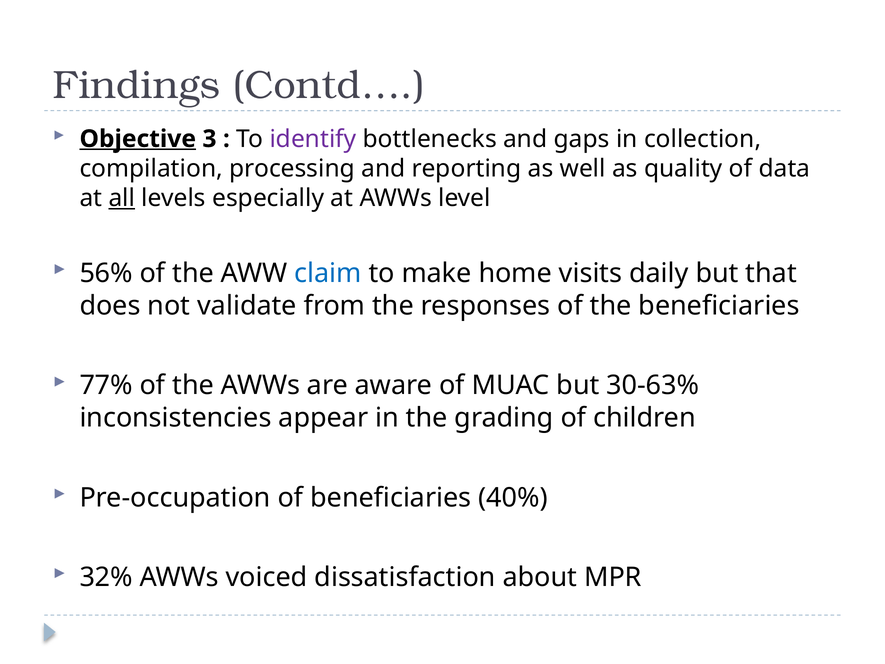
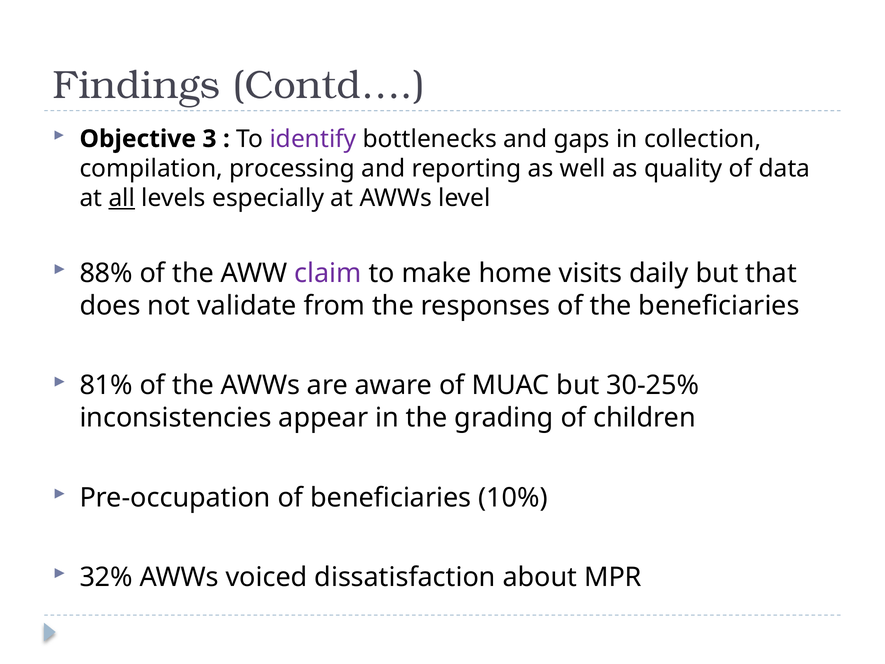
Objective underline: present -> none (138, 139)
56%: 56% -> 88% (106, 273)
claim colour: blue -> purple (328, 273)
77%: 77% -> 81% (106, 385)
30-63%: 30-63% -> 30-25% (653, 385)
40%: 40% -> 10% (513, 497)
